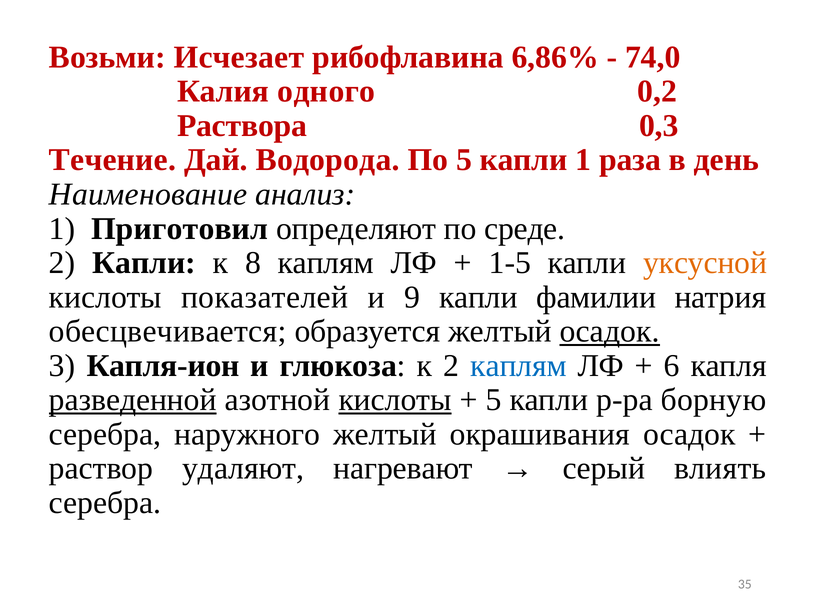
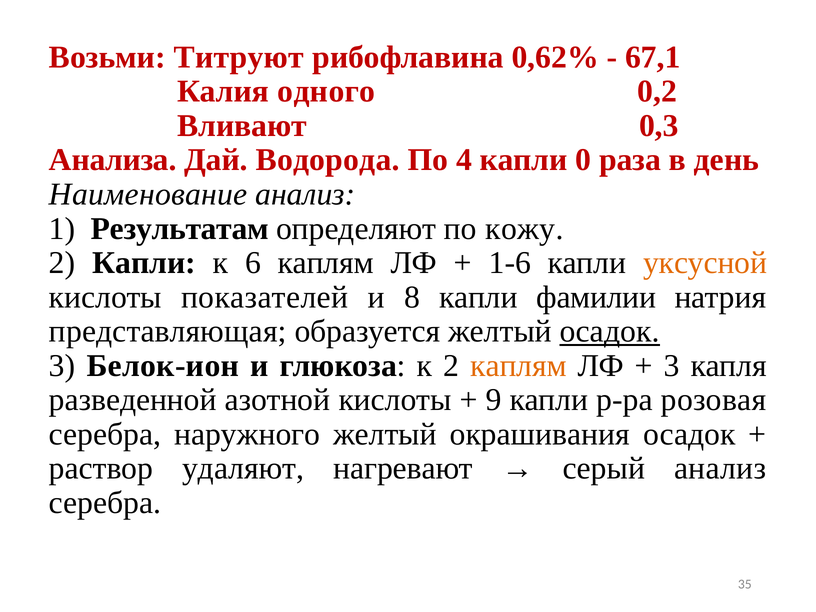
Исчезает: Исчезает -> Титруют (239, 57)
6,86%: 6,86% -> 0,62% (555, 57)
74,0: 74,0 -> 67,1 (653, 57)
Раствора: Раствора -> Вливают (242, 126)
Течение: Течение -> Анализа (113, 160)
По 5: 5 -> 4 (464, 160)
капли 1: 1 -> 0 (583, 160)
Приготовил: Приготовил -> Результатам (180, 229)
среде: среде -> кожу (524, 229)
8: 8 -> 6 (253, 263)
1-5: 1-5 -> 1-6 (510, 263)
9: 9 -> 8 (412, 297)
обесцвечивается: обесцвечивается -> представляющая (168, 331)
Капля-ион: Капля-ион -> Белок-ион (163, 366)
каплям colour: blue -> orange (519, 366)
6: 6 -> 3 (672, 366)
разведенной underline: present -> none (133, 400)
кислоты underline: present -> none (395, 400)
5: 5 -> 9 (494, 400)
борную: борную -> розовая (714, 400)
серый влиять: влиять -> анализ (720, 468)
